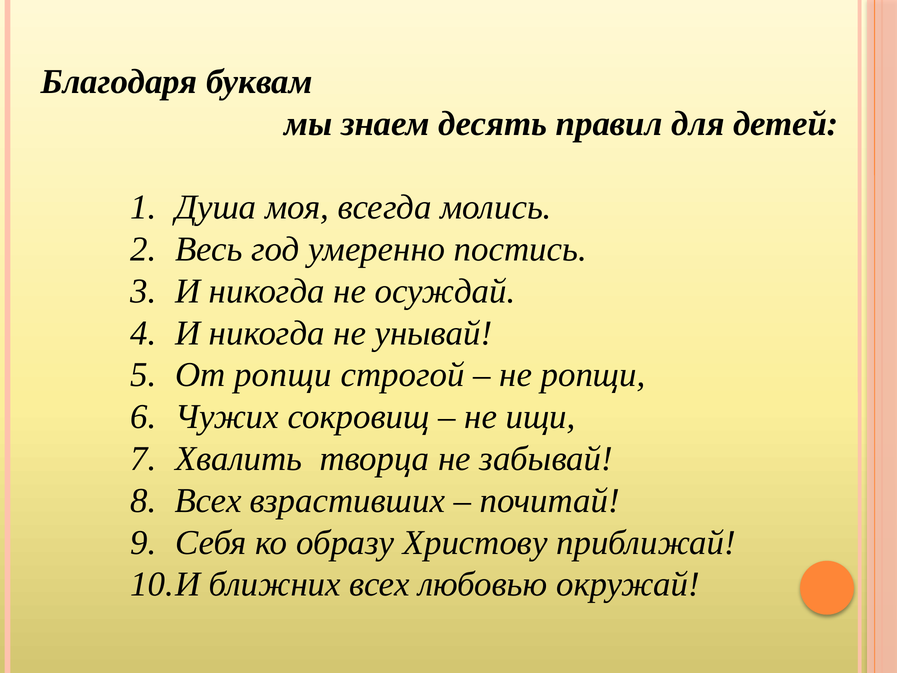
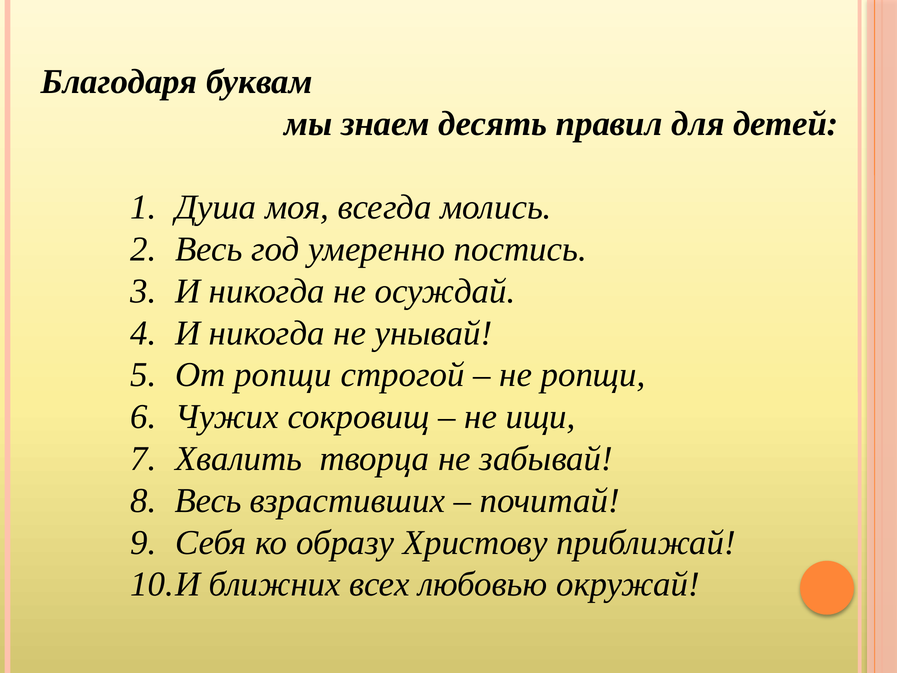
Всех: Всех -> Весь (208, 500)
